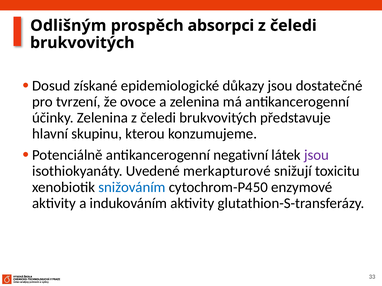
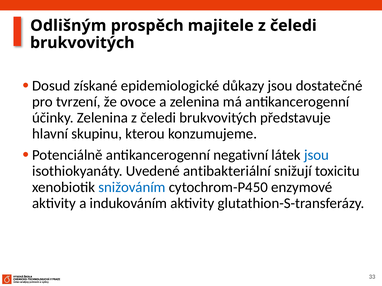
absorpci: absorpci -> majitele (221, 26)
jsou colour: purple -> blue (317, 155)
merkapturové: merkapturové -> antibakteriální (227, 171)
